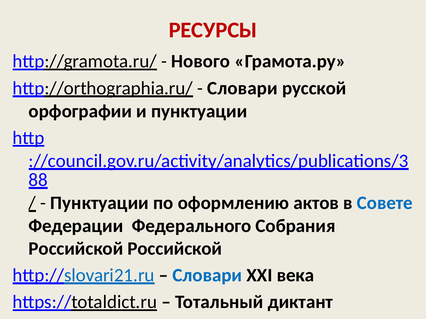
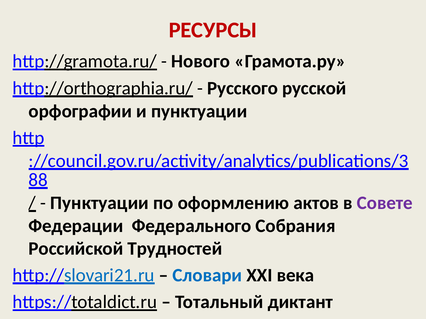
Словари: Словари -> Русского (243, 88)
Совете colour: blue -> purple (385, 203)
Российской Российской: Российской -> Трудностей (175, 249)
